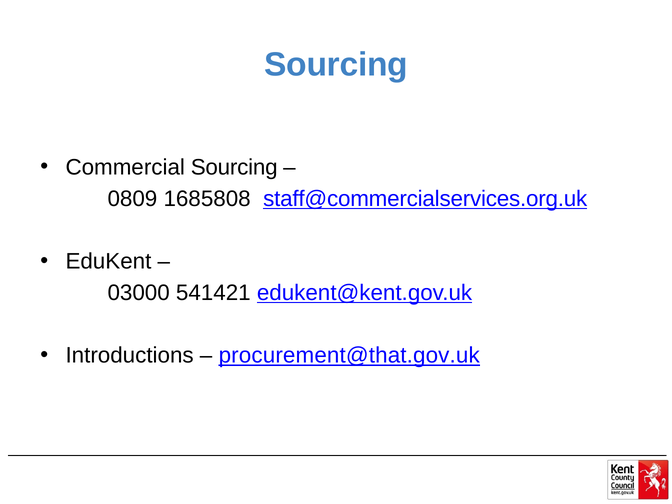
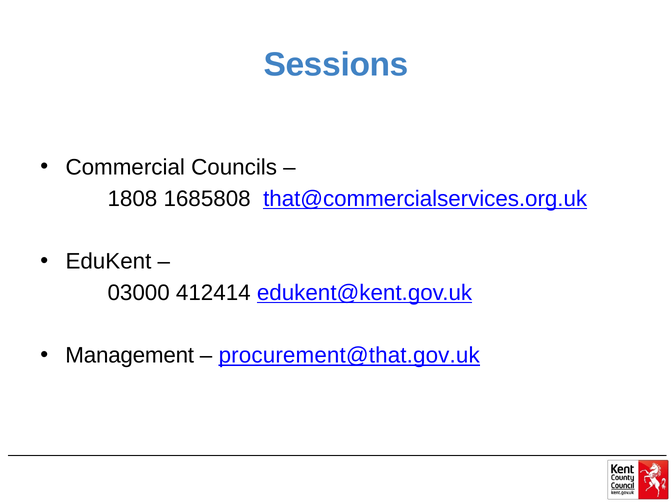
Sourcing: Sourcing -> Sessions (336, 65)
Commercial Sourcing: Sourcing -> Councils (234, 167)
0809: 0809 -> 1808 (132, 199)
staff@commercialservices.org.uk: staff@commercialservices.org.uk -> that@commercialservices.org.uk (425, 199)
541421: 541421 -> 412414 (213, 293)
Introductions: Introductions -> Management (130, 355)
